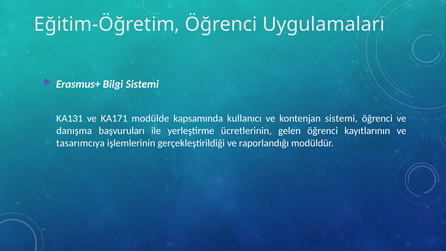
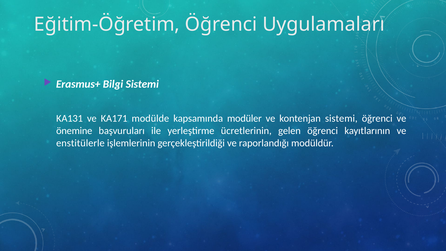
kullanıcı: kullanıcı -> modüler (244, 119)
danışma: danışma -> önemine (74, 131)
tasarımcıya: tasarımcıya -> enstitülerle (80, 143)
